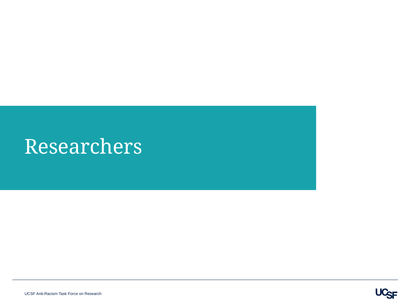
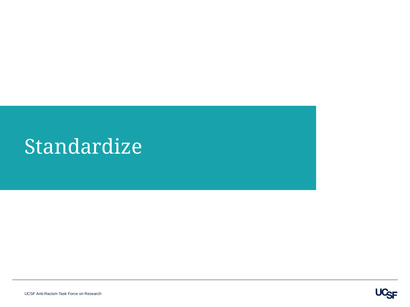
Researchers: Researchers -> Standardize (83, 147)
